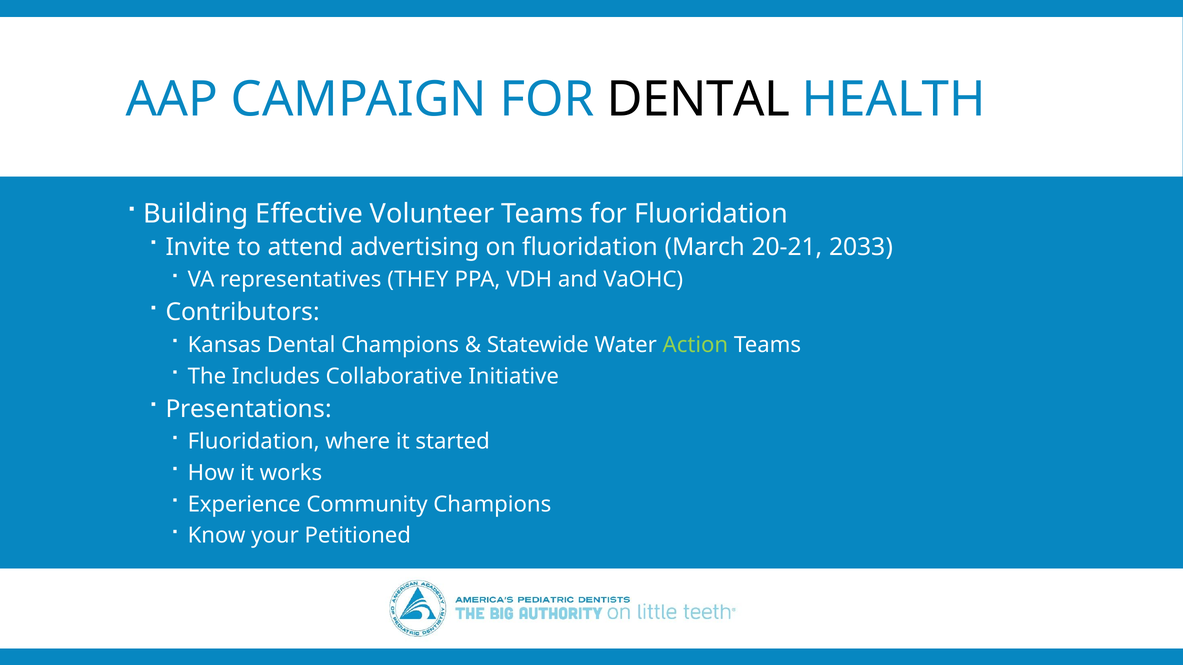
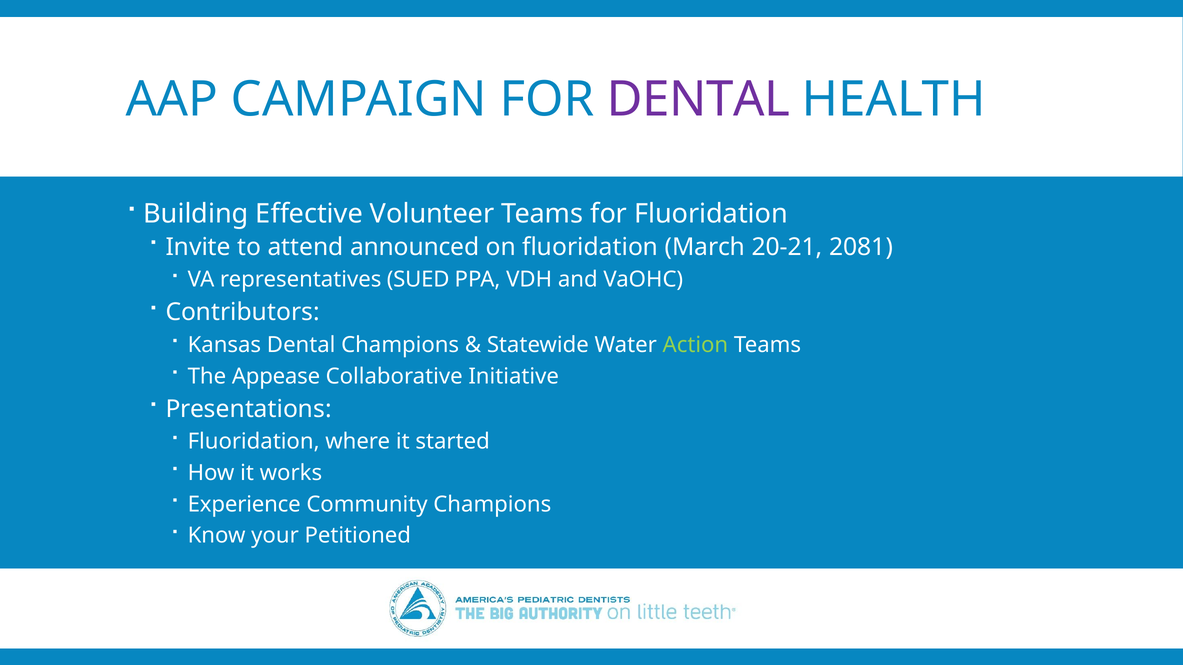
DENTAL colour: black -> purple (698, 100)
advertising: advertising -> announced (415, 247)
2033: 2033 -> 2081 (861, 247)
THEY: THEY -> SUED (418, 280)
Includes: Includes -> Appease (276, 376)
